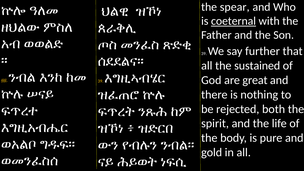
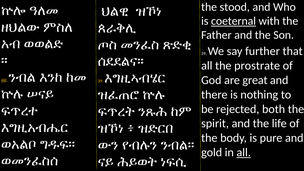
spear: spear -> stood (235, 7)
sustained: sustained -> prostrate (257, 66)
all underline: none -> present (244, 152)
